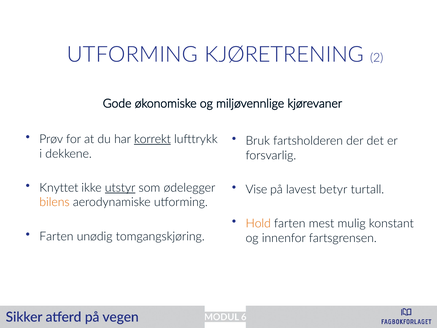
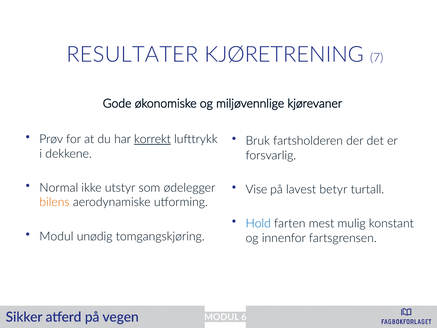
UTFORMING: UTFORMING -> RESULTATER (132, 55)
2: 2 -> 7 (377, 58)
Knyttet: Knyttet -> Normal (59, 188)
utstyr underline: present -> none (120, 188)
Hold colour: orange -> blue (258, 223)
Farten: Farten -> Modul (56, 236)
